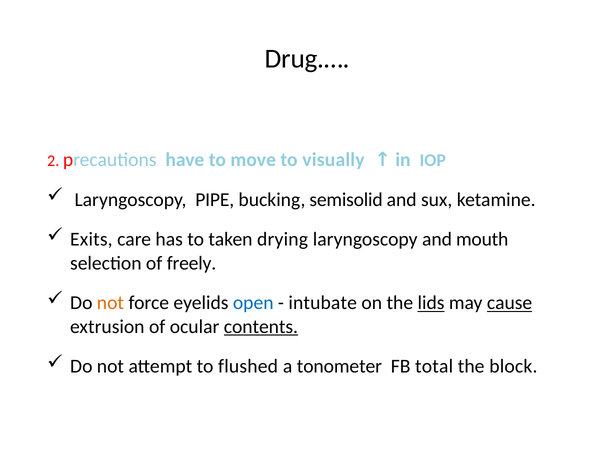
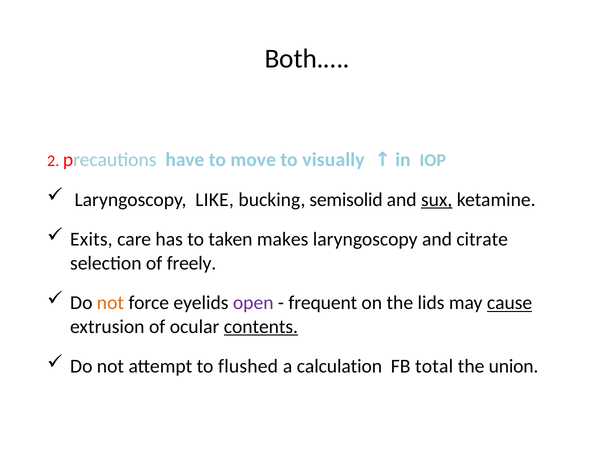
Drug.…: Drug.… -> Both.… (307, 59)
PIPE: PIPE -> LIKE (215, 199)
sux underline: none -> present (437, 199)
drying: drying -> makes (283, 239)
mouth: mouth -> citrate (482, 239)
open colour: blue -> purple (253, 303)
intubate: intubate -> frequent (323, 303)
lids underline: present -> none (431, 303)
tonometer: tonometer -> calculation (339, 366)
block: block -> union (514, 366)
